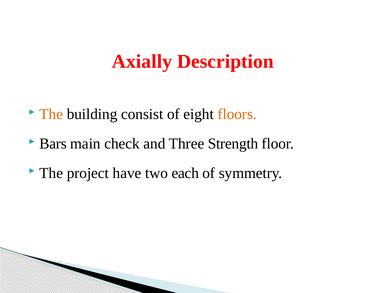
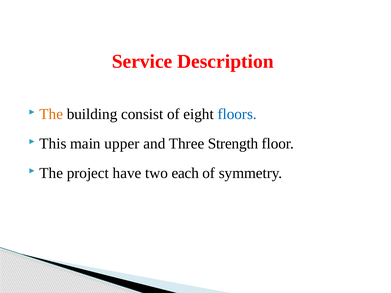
Axially: Axially -> Service (142, 62)
floors colour: orange -> blue (237, 114)
Bars: Bars -> This (53, 144)
check: check -> upper (122, 144)
